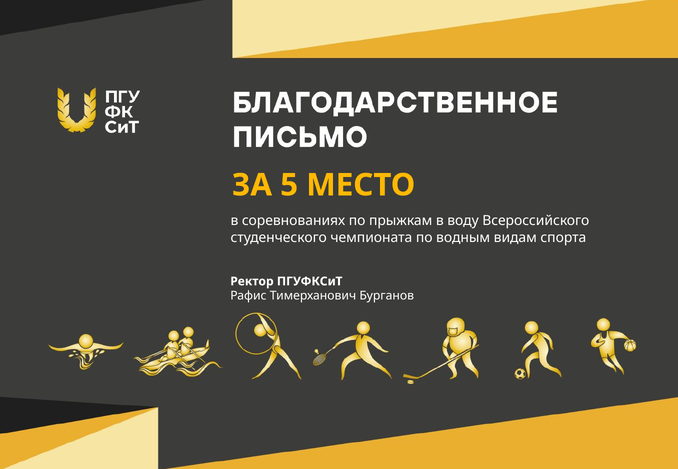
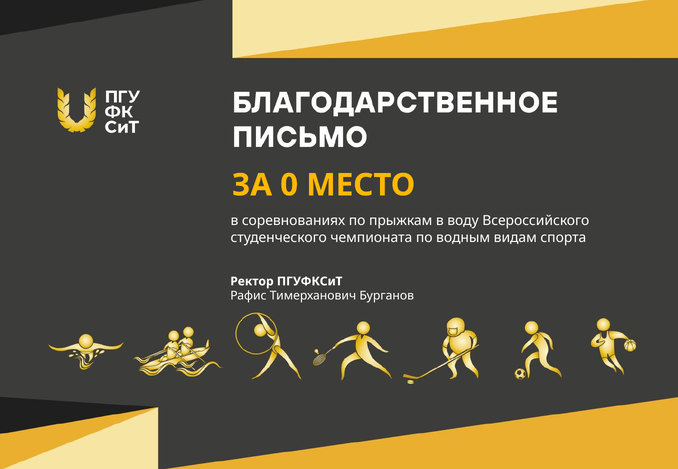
5: 5 -> 0 (289, 185)
